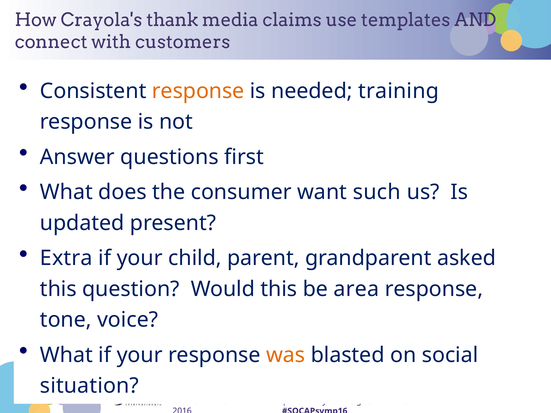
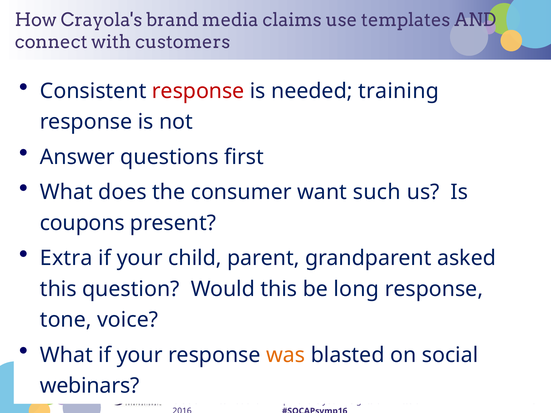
thank: thank -> brand (172, 20)
response colour: orange -> red (198, 91)
updated: updated -> coupons (82, 223)
area: area -> long (356, 289)
situation: situation -> webinars (90, 386)
